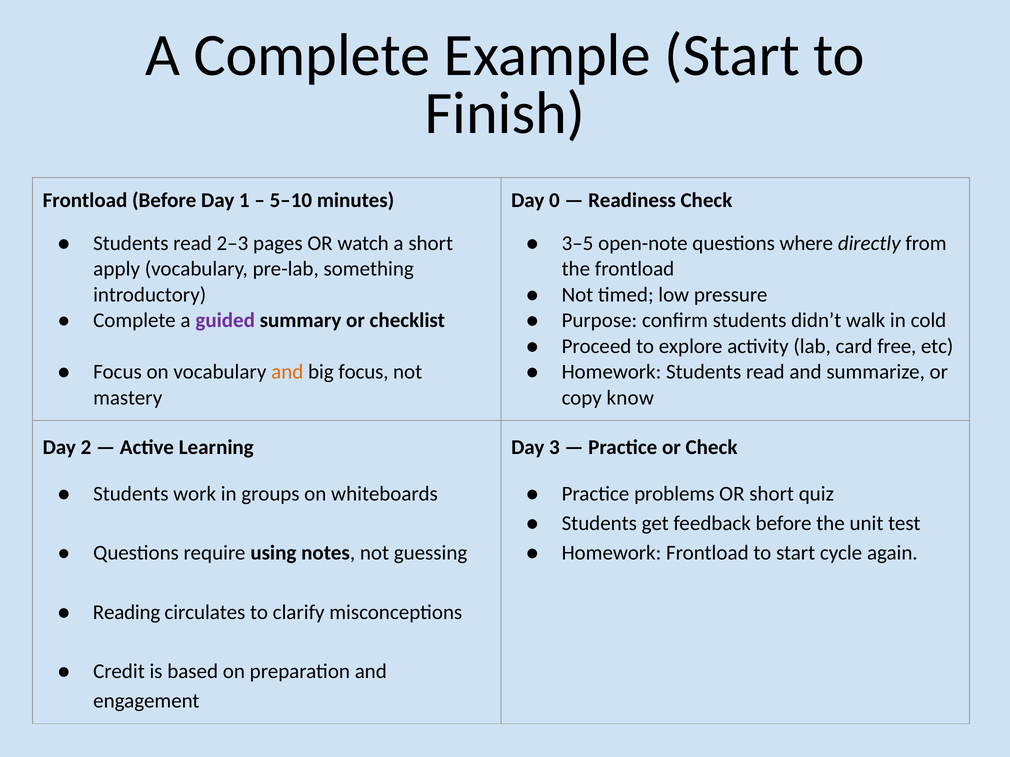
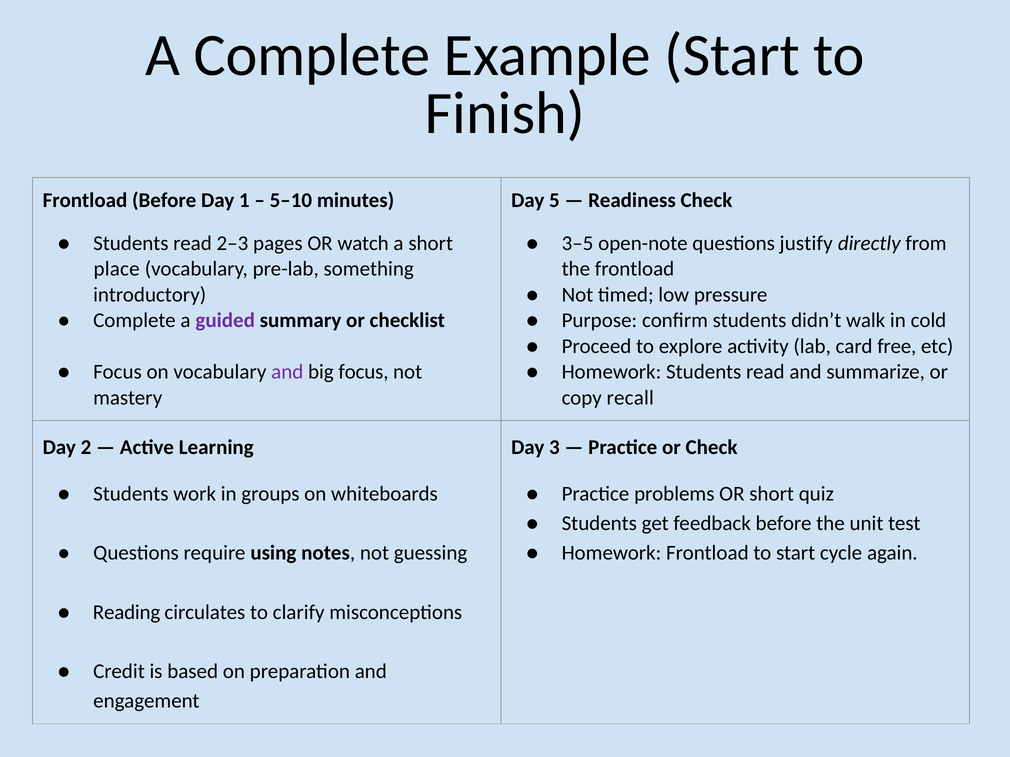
0: 0 -> 5 (554, 201)
where: where -> justify (806, 243)
apply: apply -> place (117, 269)
and colour: orange -> purple (287, 372)
know: know -> recall (630, 398)
